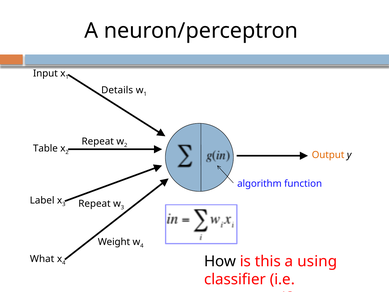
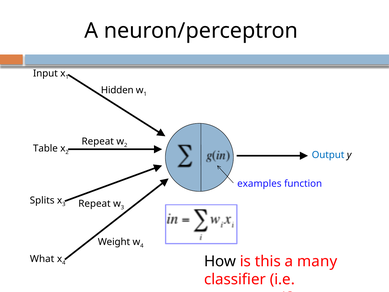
Details: Details -> Hidden (117, 90)
Output colour: orange -> blue (328, 155)
algorithm: algorithm -> examples (259, 183)
Label: Label -> Splits (42, 200)
using: using -> many (317, 261)
